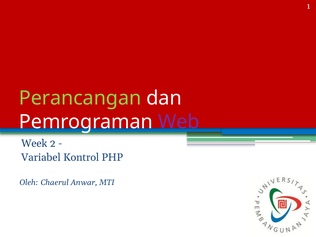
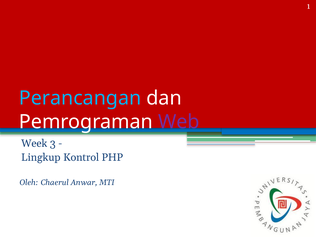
Perancangan colour: light green -> light blue (80, 98)
2: 2 -> 3 (53, 143)
Variabel: Variabel -> Lingkup (41, 157)
